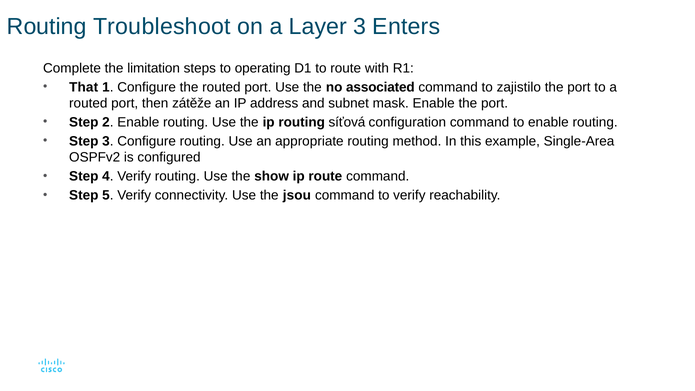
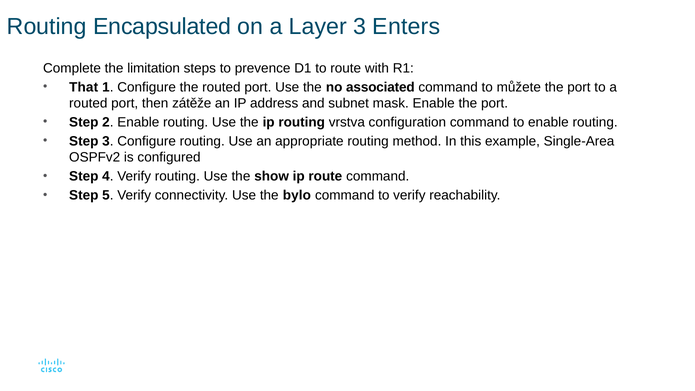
Troubleshoot: Troubleshoot -> Encapsulated (162, 27)
operating: operating -> prevence (263, 68)
zajistilo: zajistilo -> můžete (519, 87)
síťová: síťová -> vrstva (347, 122)
jsou: jsou -> bylo (297, 195)
